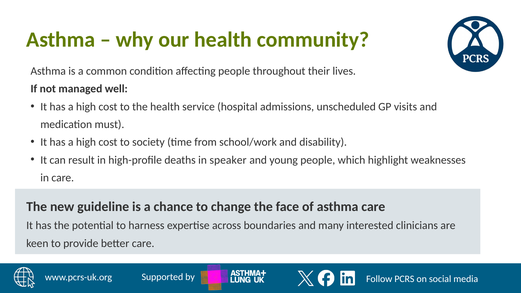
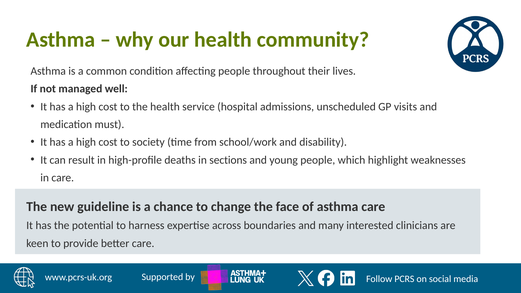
speaker: speaker -> sections (228, 160)
